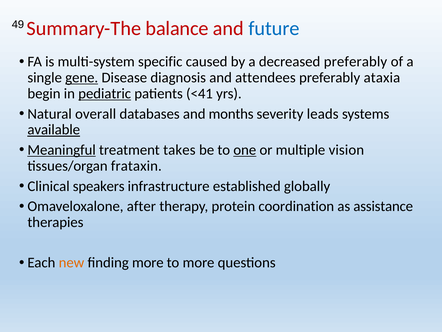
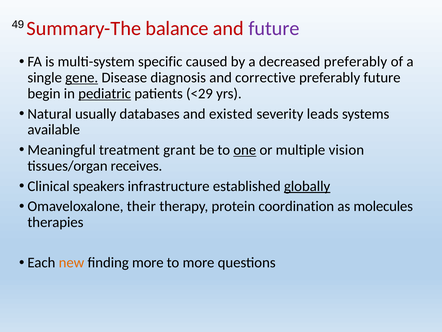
future colour: blue -> purple (274, 28)
attendees: attendees -> corrective (265, 78)
preferably ataxia: ataxia -> future (382, 78)
<41: <41 -> <29 (200, 93)
overall: overall -> usually (96, 114)
months: months -> existed (231, 114)
available underline: present -> none (54, 130)
Meaningful underline: present -> none (62, 150)
takes: takes -> grant (179, 150)
frataxin: frataxin -> receives (136, 166)
globally underline: none -> present (307, 186)
after: after -> their (141, 206)
assistance: assistance -> molecules (383, 206)
